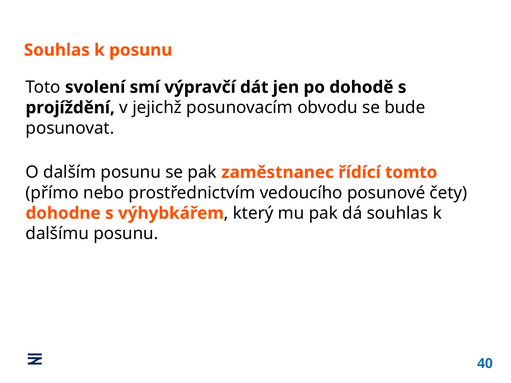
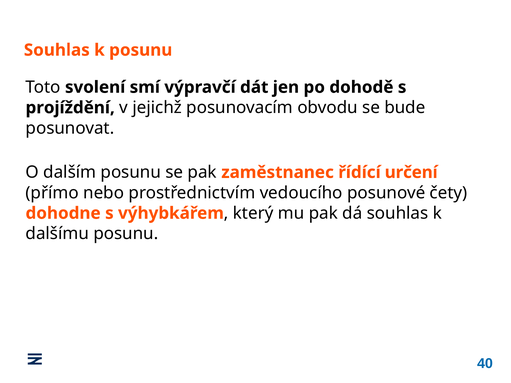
tomto: tomto -> určení (411, 172)
